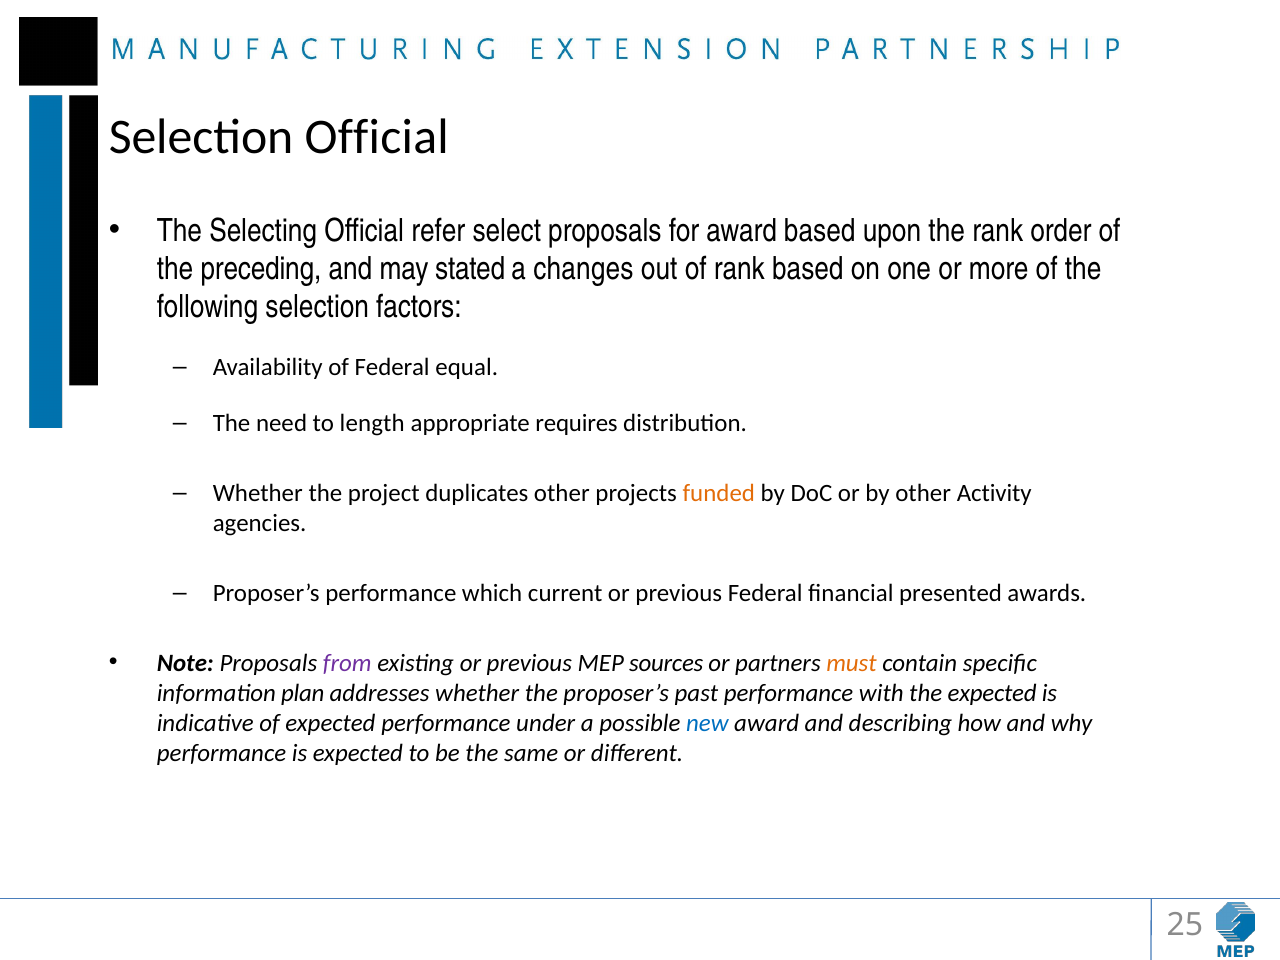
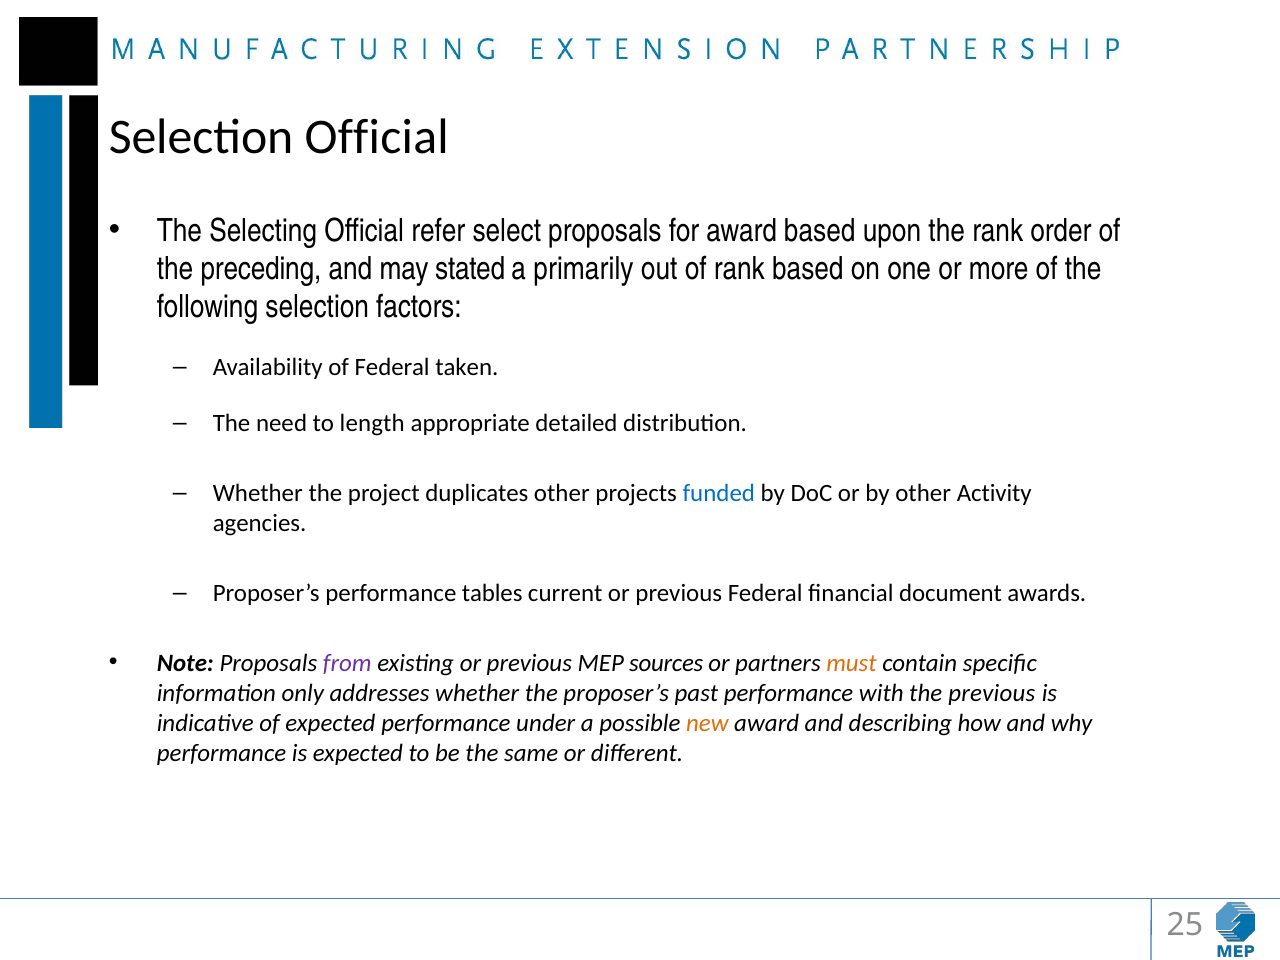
changes: changes -> primarily (584, 269)
equal: equal -> taken (467, 367)
requires: requires -> detailed (576, 424)
funded colour: orange -> blue (719, 493)
which: which -> tables (492, 593)
presented: presented -> document (951, 593)
plan: plan -> only (303, 693)
the expected: expected -> previous (992, 693)
new colour: blue -> orange (707, 723)
